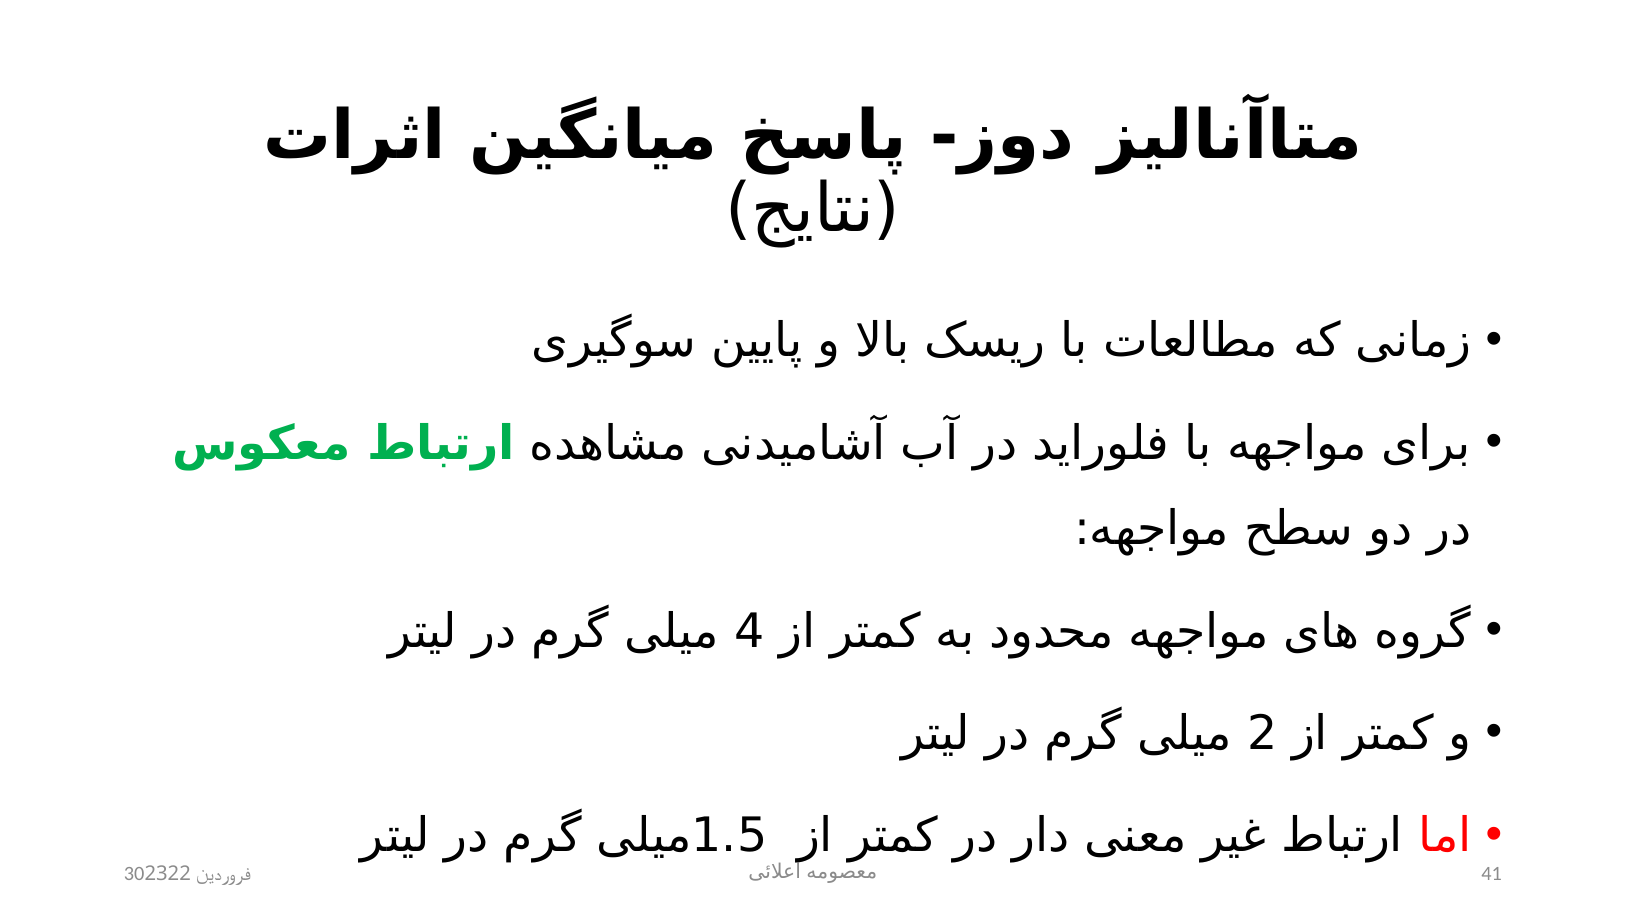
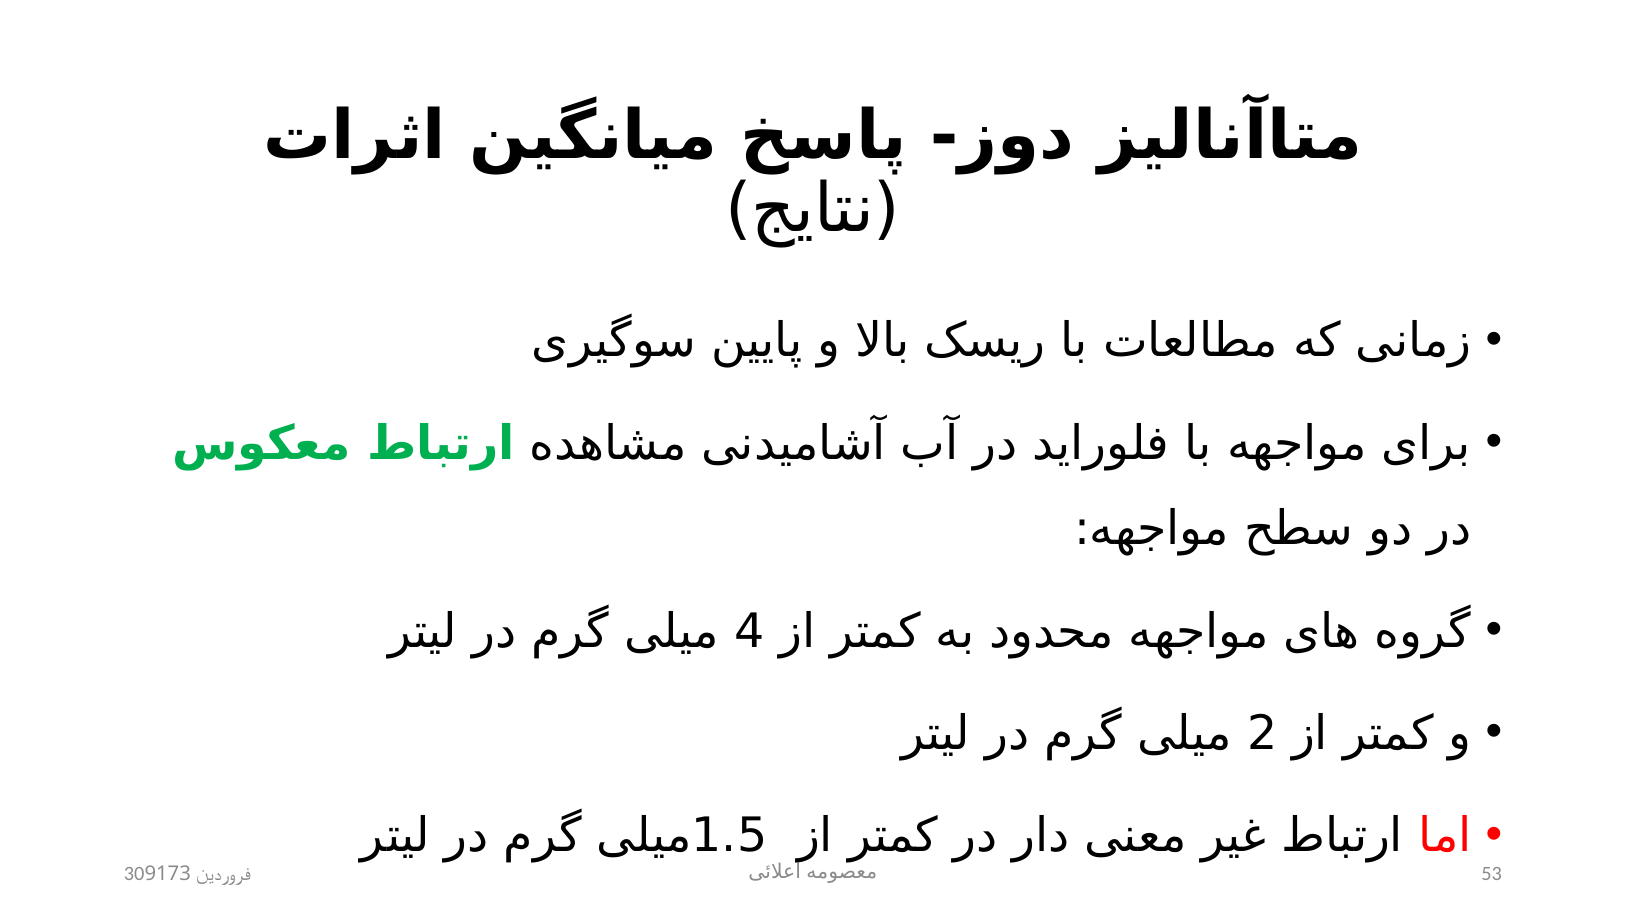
41: 41 -> 53 (1492, 873)
2322: 2322 -> 9173 (168, 873)
